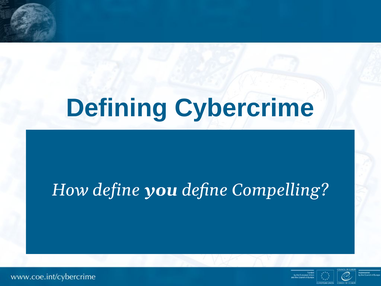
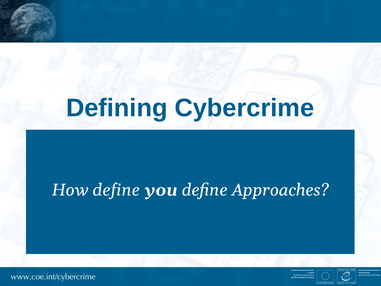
Compelling: Compelling -> Approaches (280, 190)
